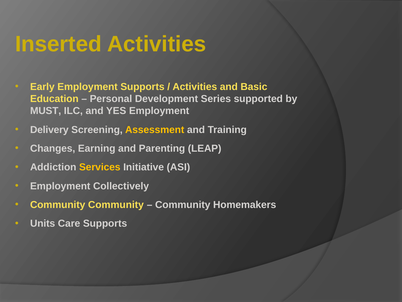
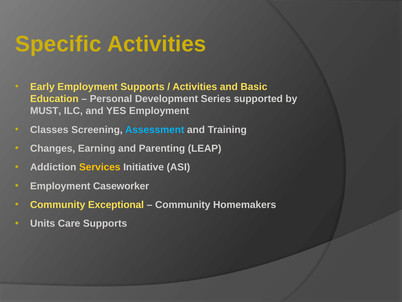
Inserted: Inserted -> Specific (58, 44)
Delivery: Delivery -> Classes (49, 130)
Assessment colour: yellow -> light blue (155, 130)
Collectively: Collectively -> Caseworker (121, 186)
Community Community: Community -> Exceptional (116, 205)
